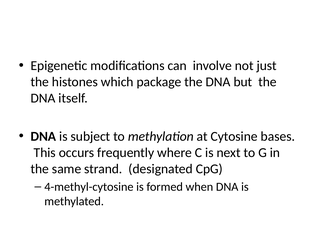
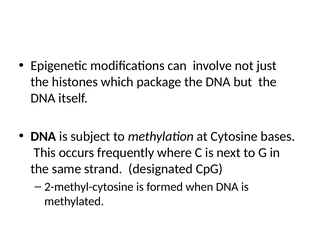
4-methyl-cytosine: 4-methyl-cytosine -> 2-methyl-cytosine (89, 186)
